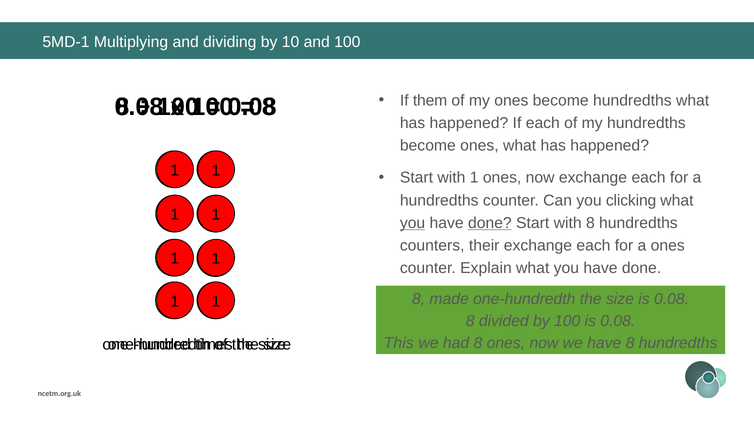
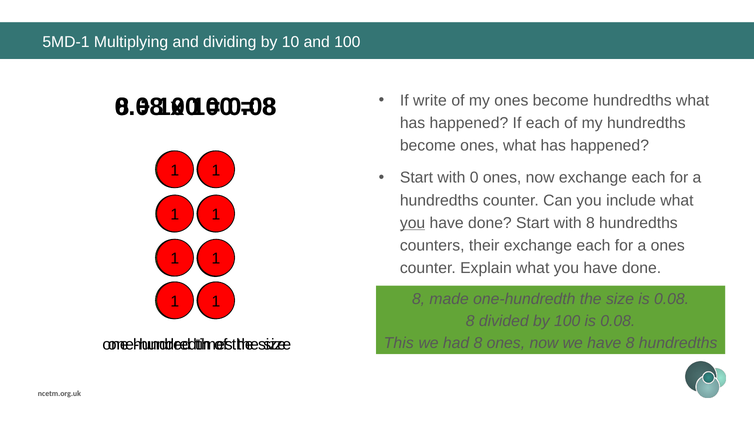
them: them -> write (430, 101)
with 1: 1 -> 0 (474, 178)
clicking: clicking -> include (631, 200)
done underline: present -> none (490, 223)
